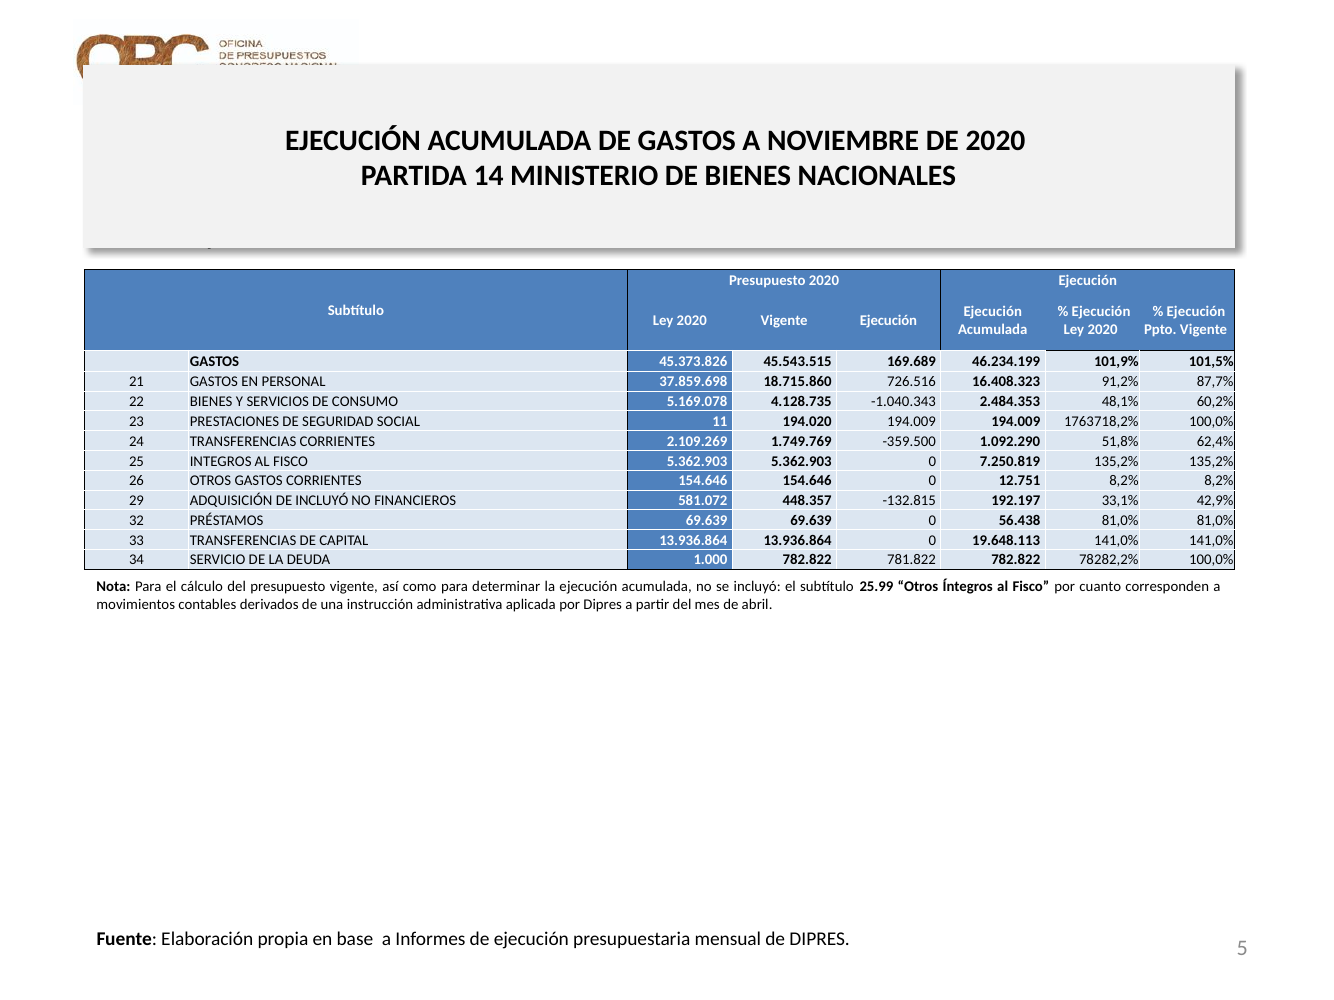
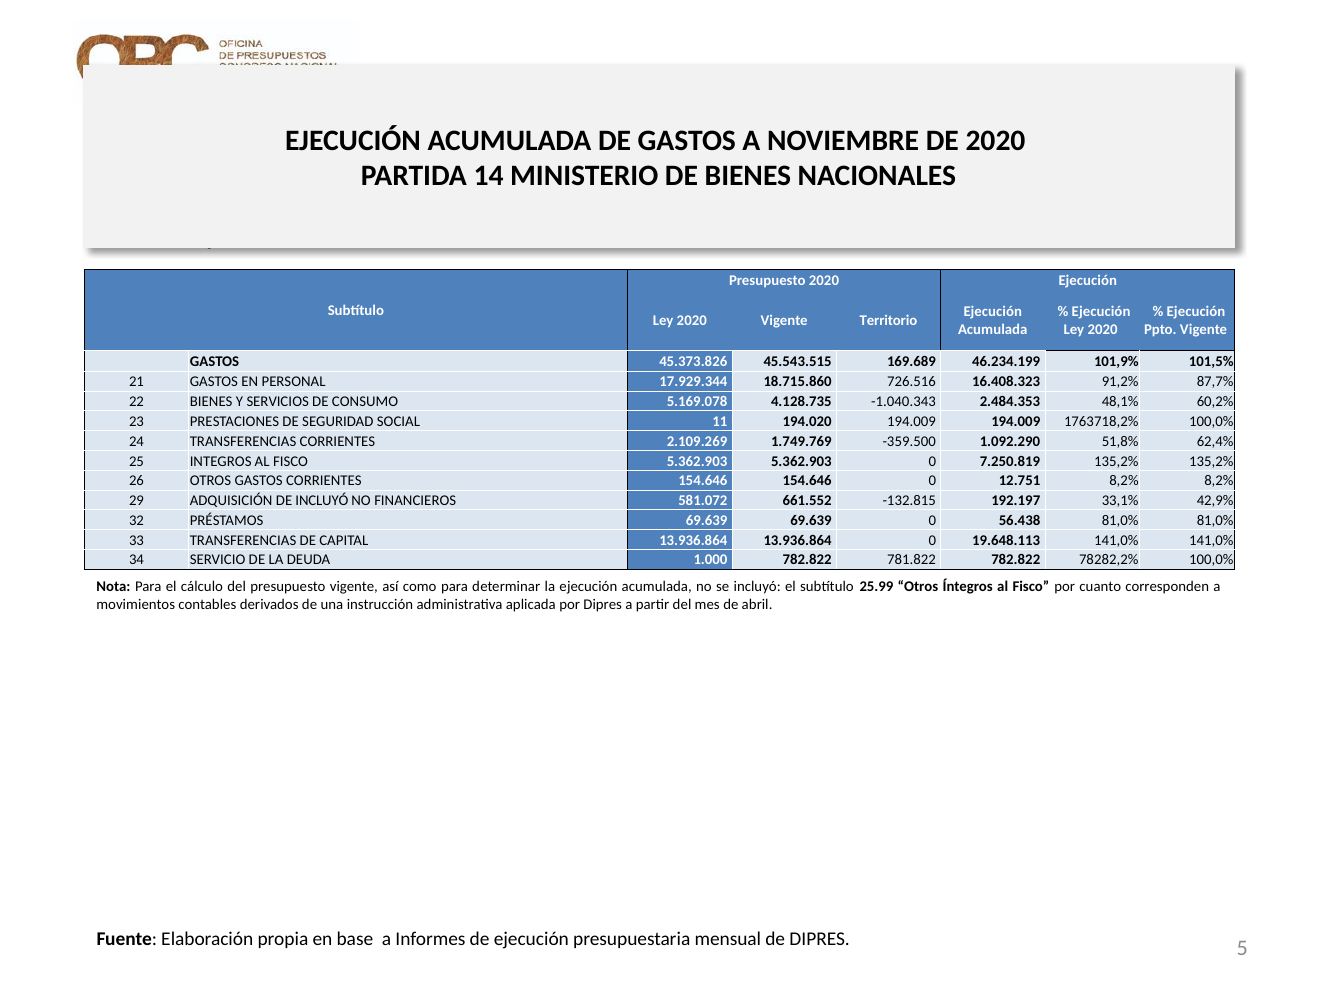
Vigente Ejecución: Ejecución -> Territorio (888, 321)
37.859.698: 37.859.698 -> 17.929.344 (693, 382)
448.357: 448.357 -> 661.552 (807, 501)
